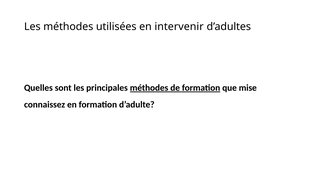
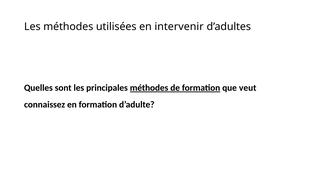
mise: mise -> veut (248, 88)
